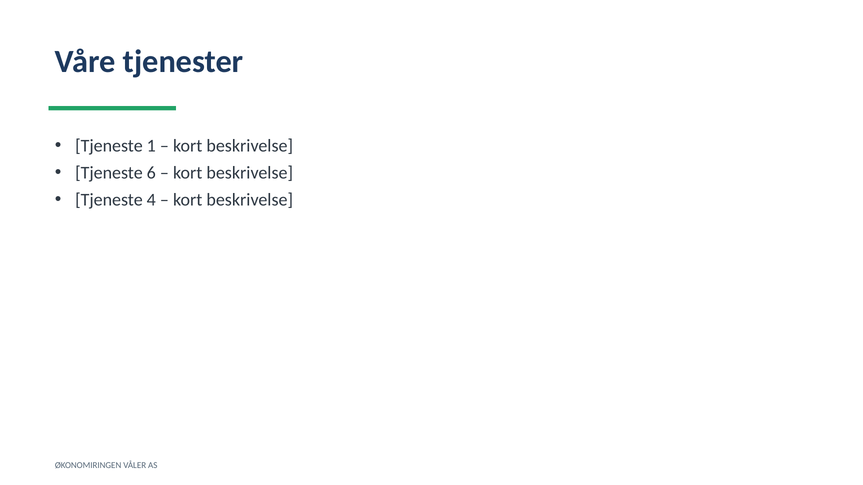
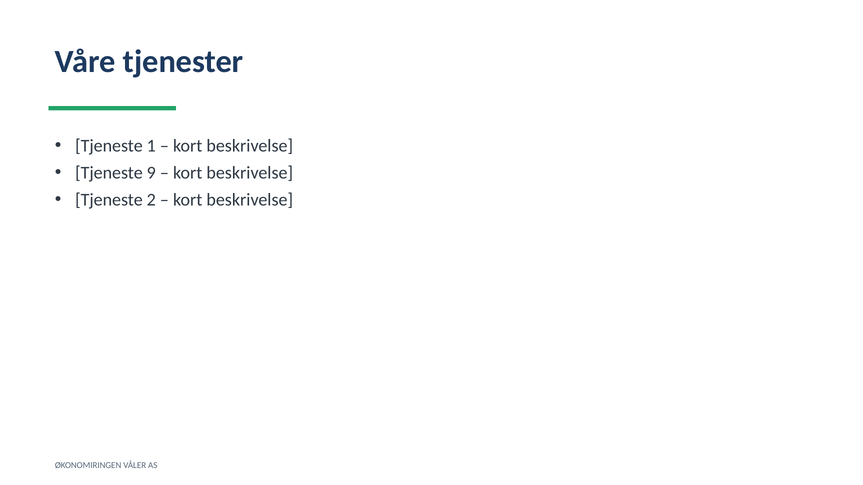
6: 6 -> 9 (151, 173)
4: 4 -> 2 (151, 200)
